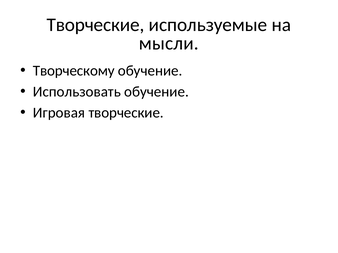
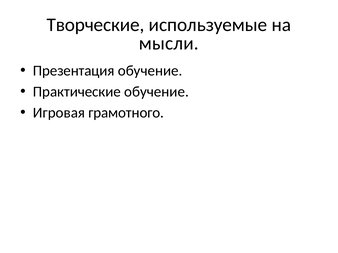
Творческому: Творческому -> Презентация (74, 71)
Использовать: Использовать -> Практические (77, 92)
Игровая творческие: творческие -> грамотного (126, 113)
